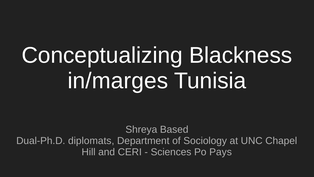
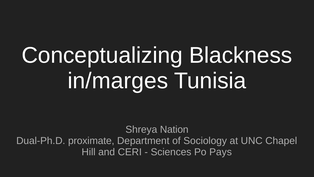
Based: Based -> Nation (174, 129)
diplomats: diplomats -> proximate (91, 141)
